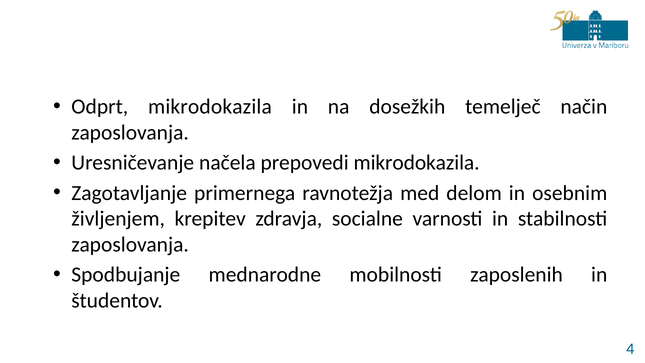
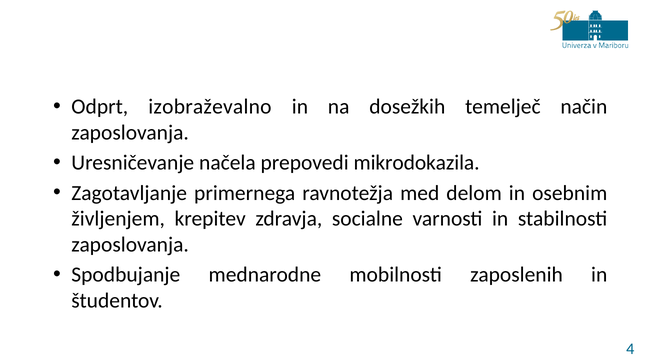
Odprt mikrodokazila: mikrodokazila -> izobraževalno (210, 107)
